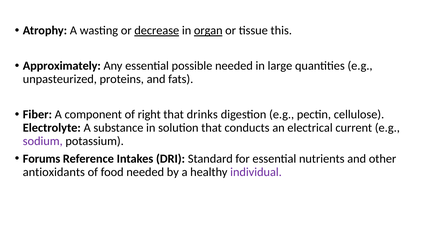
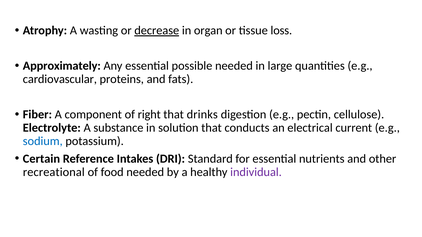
organ underline: present -> none (208, 31)
this: this -> loss (281, 31)
unpasteurized: unpasteurized -> cardiovascular (60, 79)
sodium colour: purple -> blue (43, 141)
Forums: Forums -> Certain (41, 159)
antioxidants: antioxidants -> recreational (54, 172)
